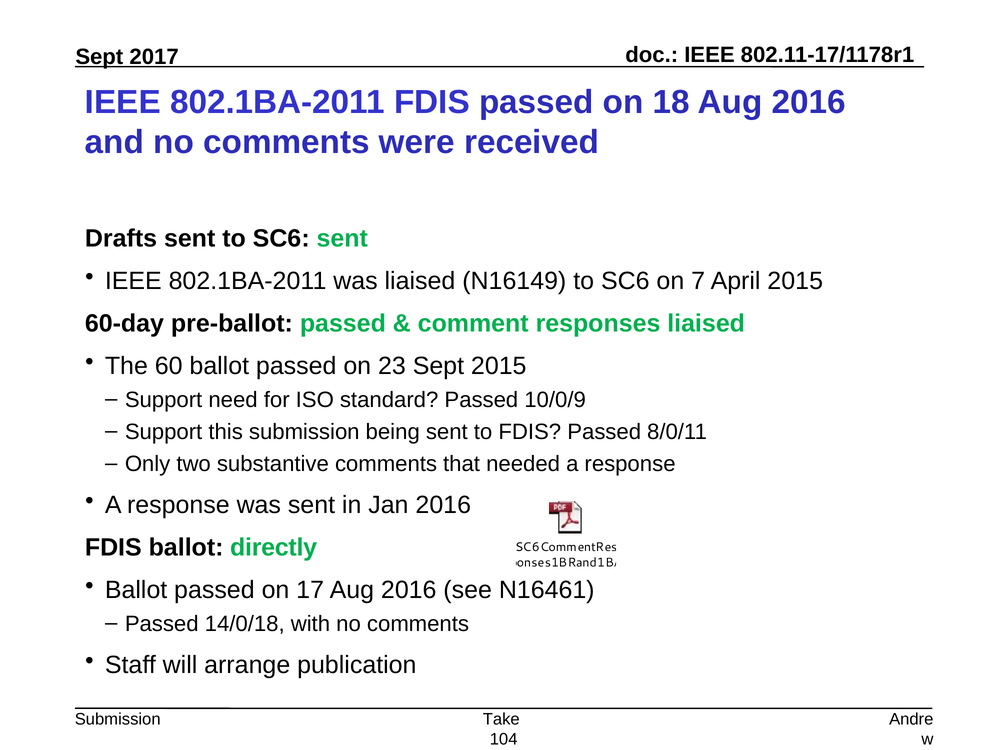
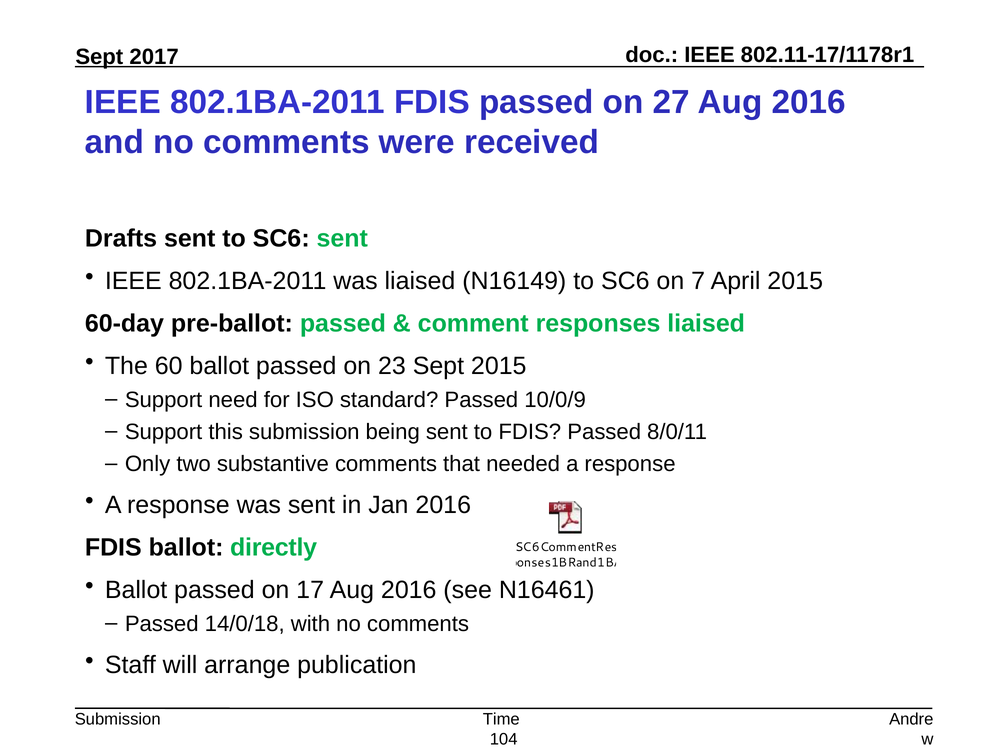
18: 18 -> 27 (671, 102)
Take: Take -> Time (501, 719)
